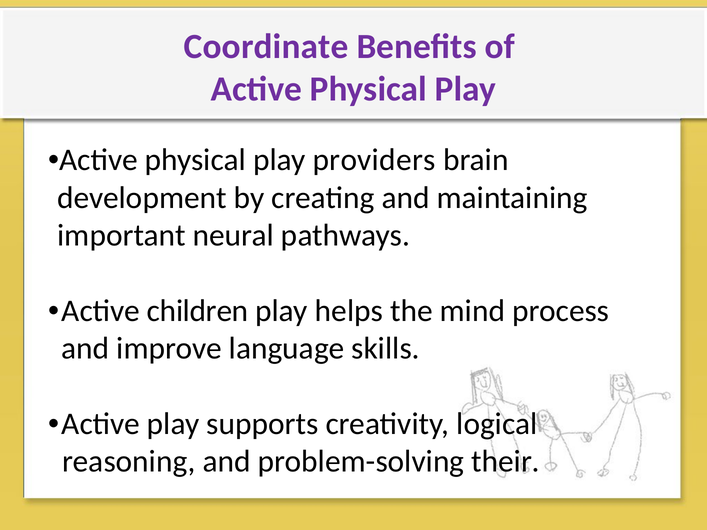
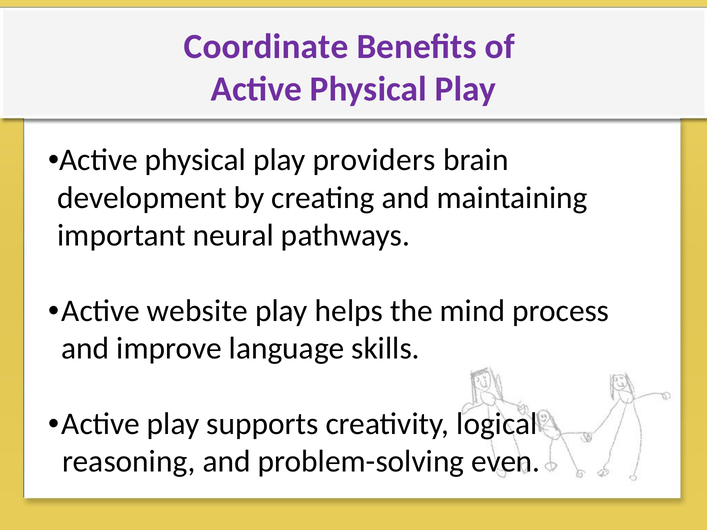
children: children -> website (197, 311)
their: their -> even (506, 462)
